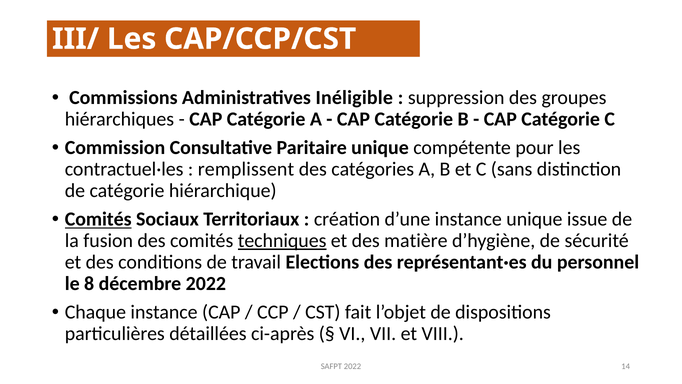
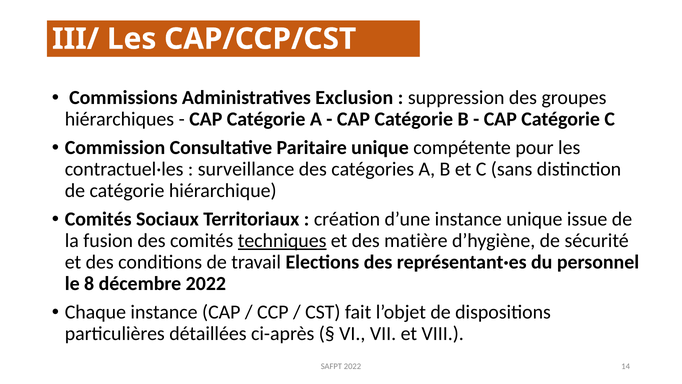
Inéligible: Inéligible -> Exclusion (354, 98)
remplissent: remplissent -> surveillance (246, 169)
Comités underline: present -> none (98, 219)
